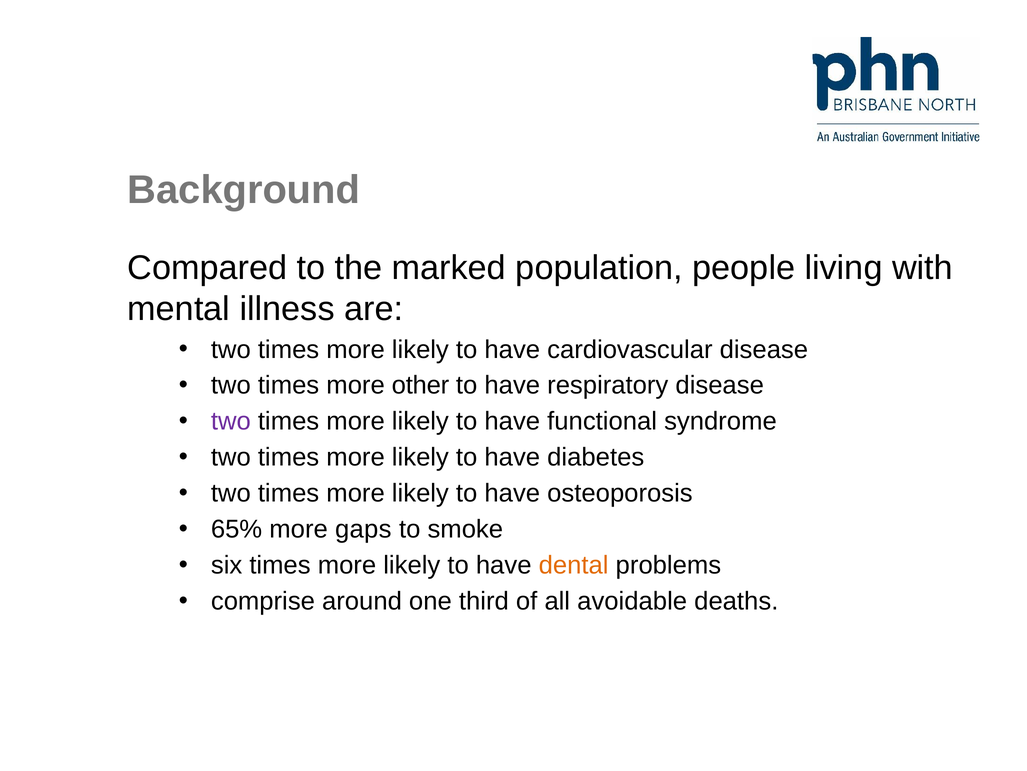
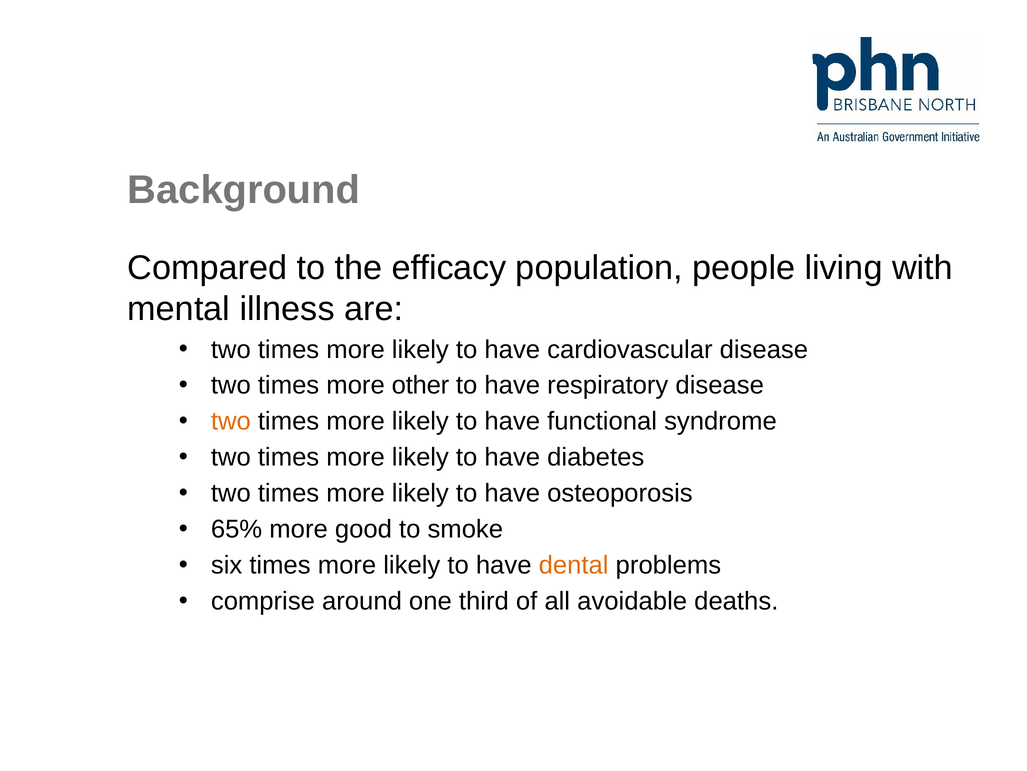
marked: marked -> efficacy (449, 268)
two colour: purple -> orange (231, 421)
gaps: gaps -> good (363, 529)
